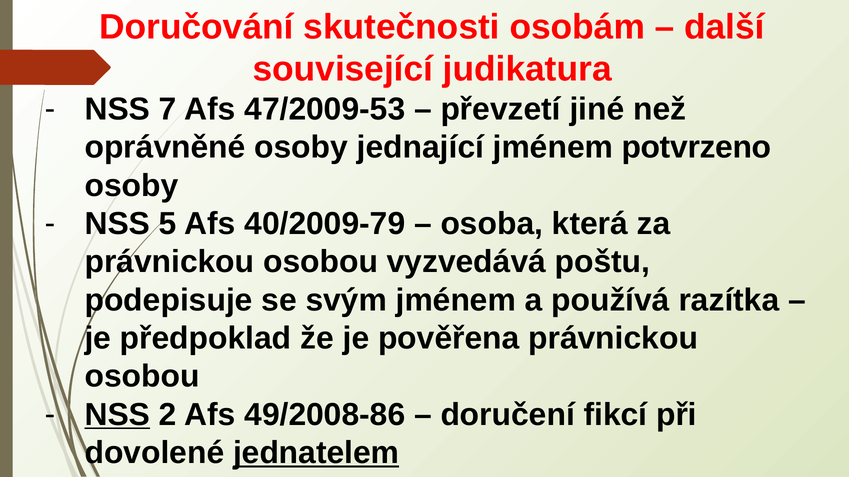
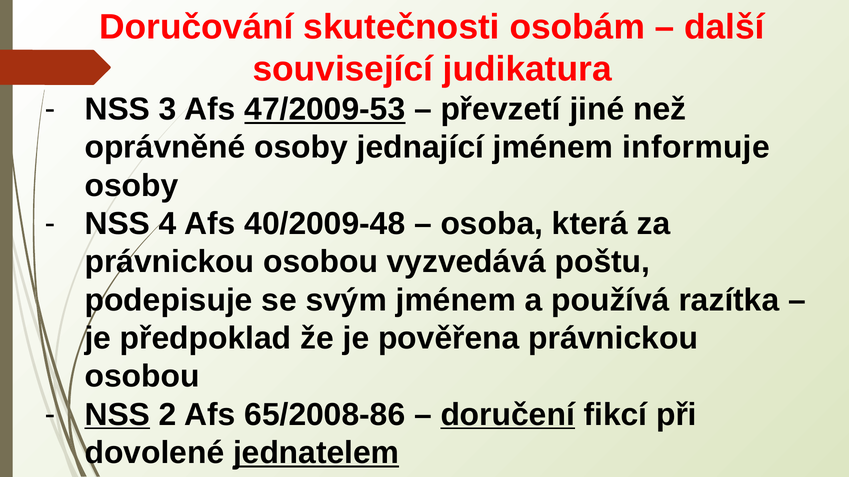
7: 7 -> 3 (168, 109)
47/2009-53 underline: none -> present (325, 109)
potvrzeno: potvrzeno -> informuje (696, 148)
5: 5 -> 4 (168, 224)
40/2009-79: 40/2009-79 -> 40/2009-48 (325, 224)
49/2008-86: 49/2008-86 -> 65/2008-86 (325, 415)
doručení underline: none -> present (508, 415)
